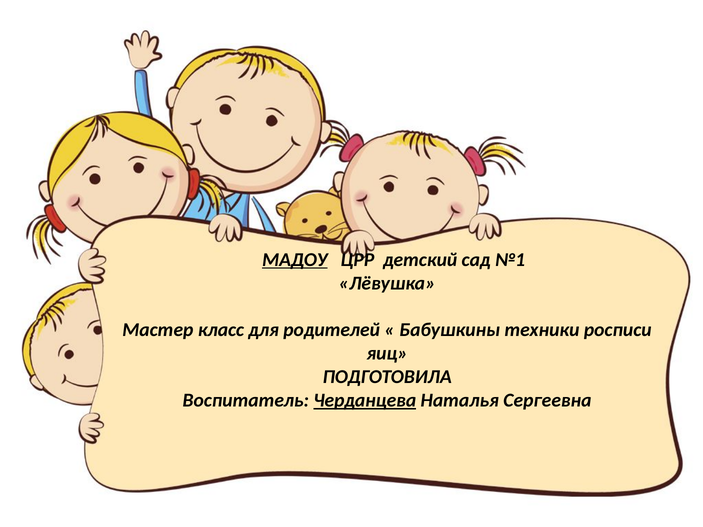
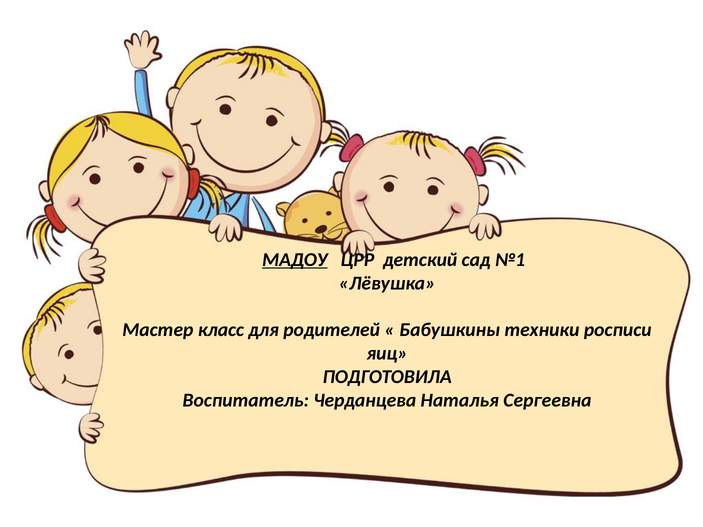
Черданцева underline: present -> none (365, 400)
